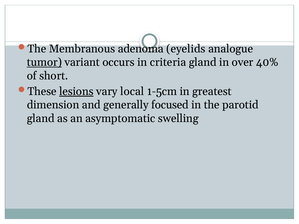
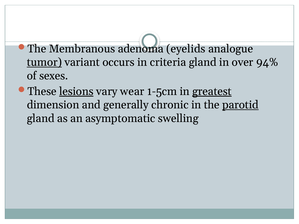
40%: 40% -> 94% (267, 62)
short: short -> sexes (54, 76)
local: local -> wear (132, 92)
greatest underline: none -> present (212, 92)
focused: focused -> chronic (170, 105)
parotid underline: none -> present (240, 105)
